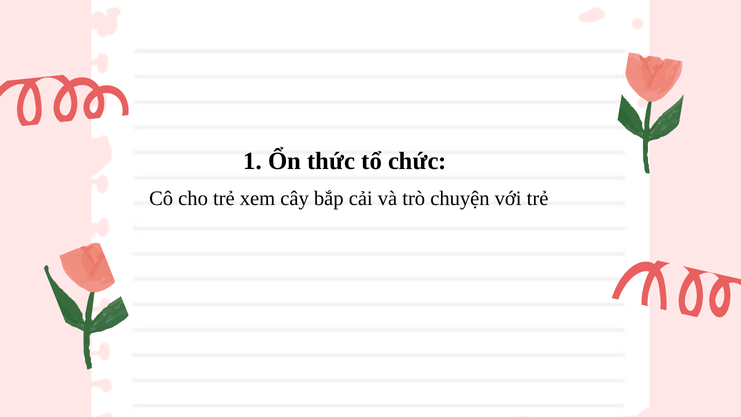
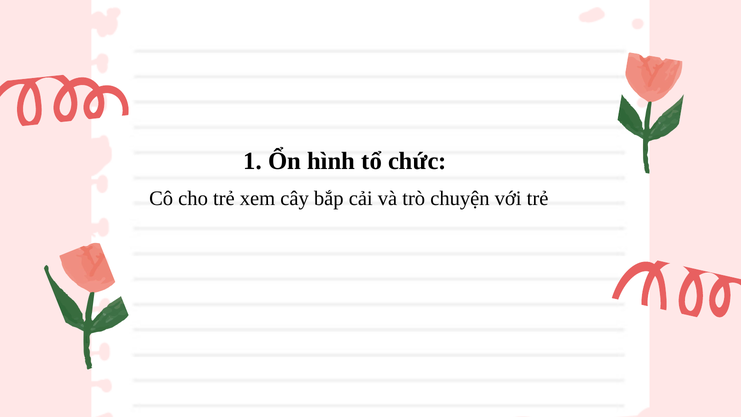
thức: thức -> hình (331, 161)
